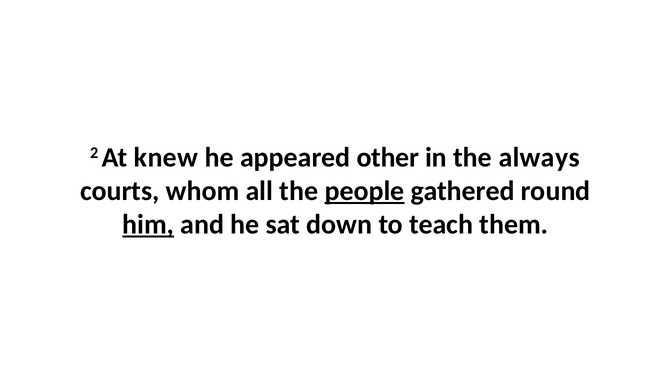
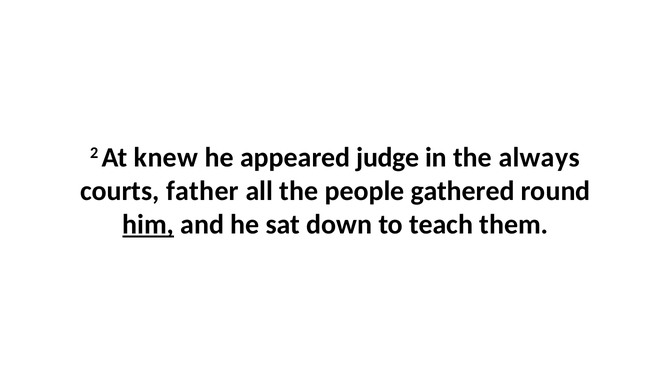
other: other -> judge (388, 157)
whom: whom -> father (202, 191)
people underline: present -> none (365, 191)
